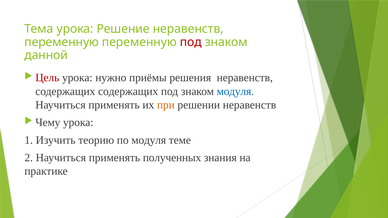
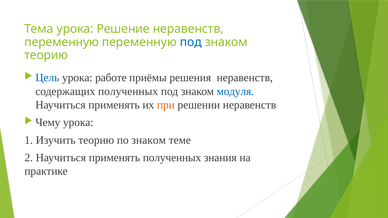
под colour: red -> blue (191, 42)
данной: данной -> теорию (46, 55)
Цель colour: red -> blue (47, 78)
нужно: нужно -> работе (111, 78)
содержащих содержащих: содержащих -> полученных (128, 91)
по модуля: модуля -> знаком (149, 140)
